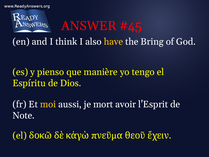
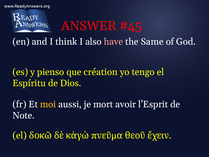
have colour: yellow -> pink (113, 42)
Bring: Bring -> Same (152, 42)
manière: manière -> création (101, 72)
